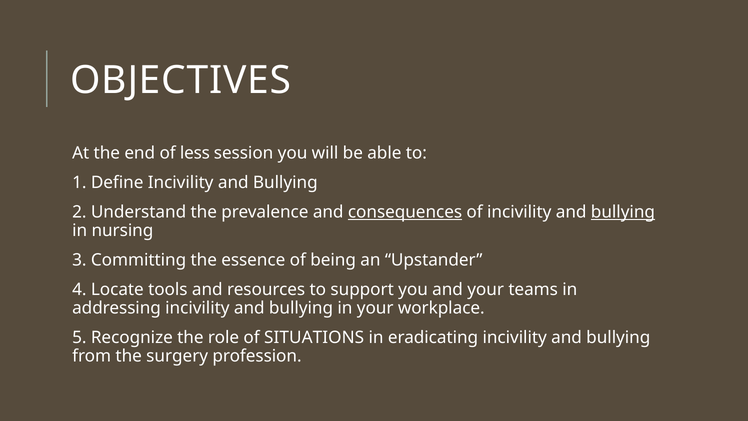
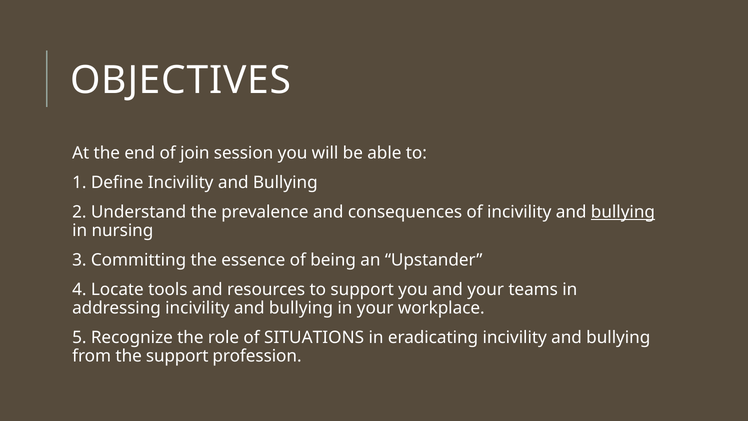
less: less -> join (195, 153)
consequences underline: present -> none (405, 212)
the surgery: surgery -> support (177, 356)
